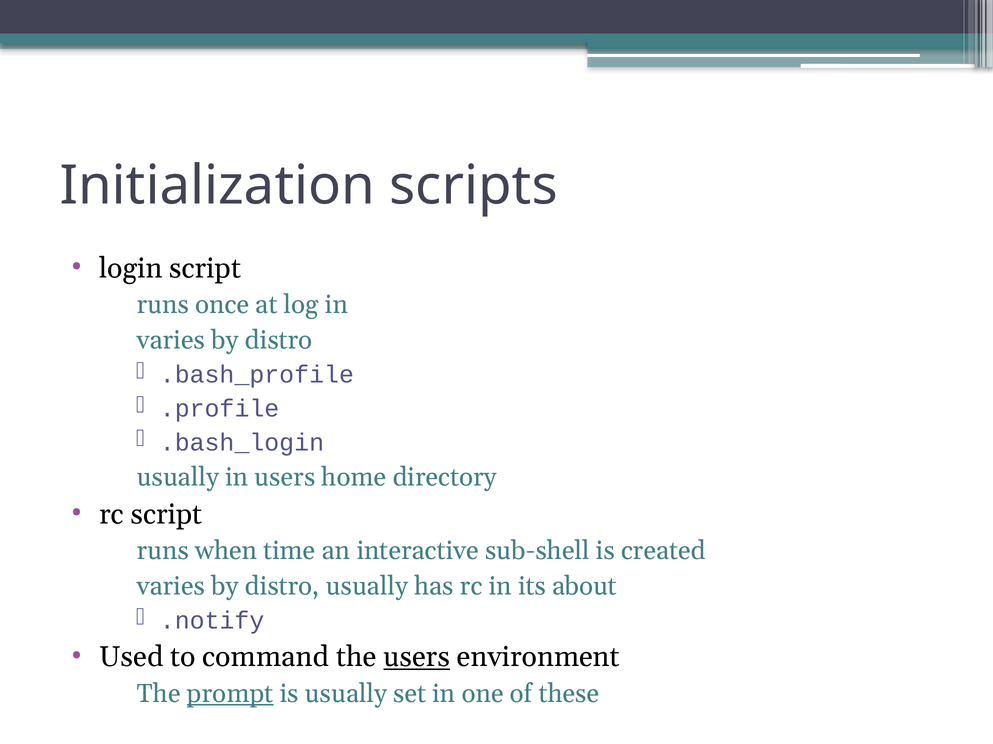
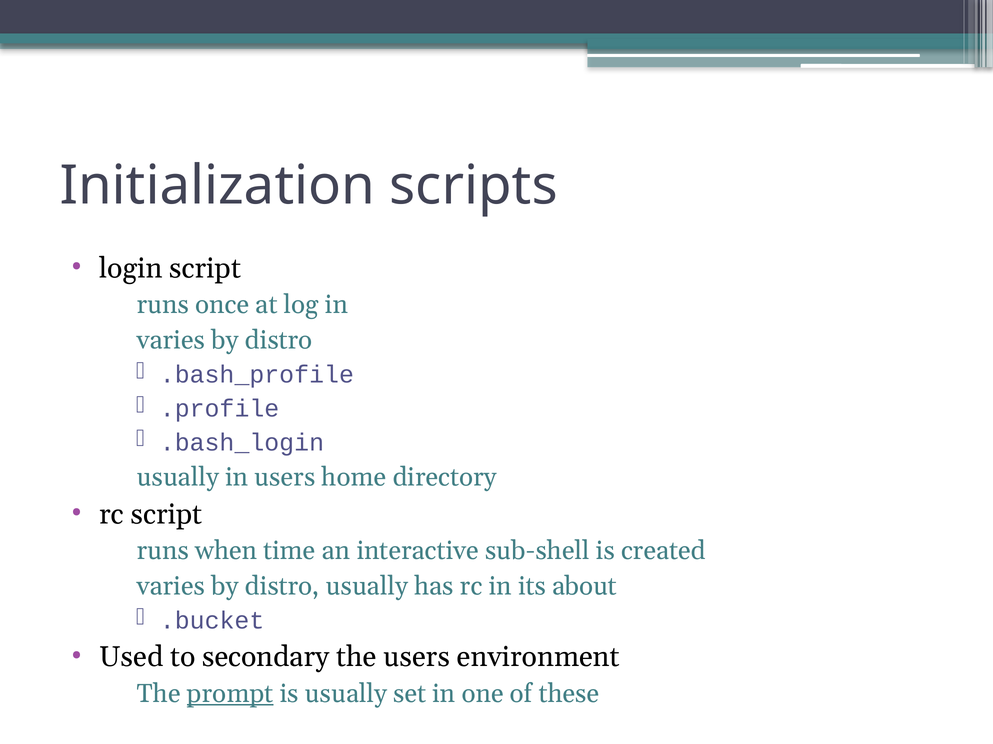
.notify: .notify -> .bucket (212, 621)
command: command -> secondary (266, 658)
users underline: present -> none (417, 658)
